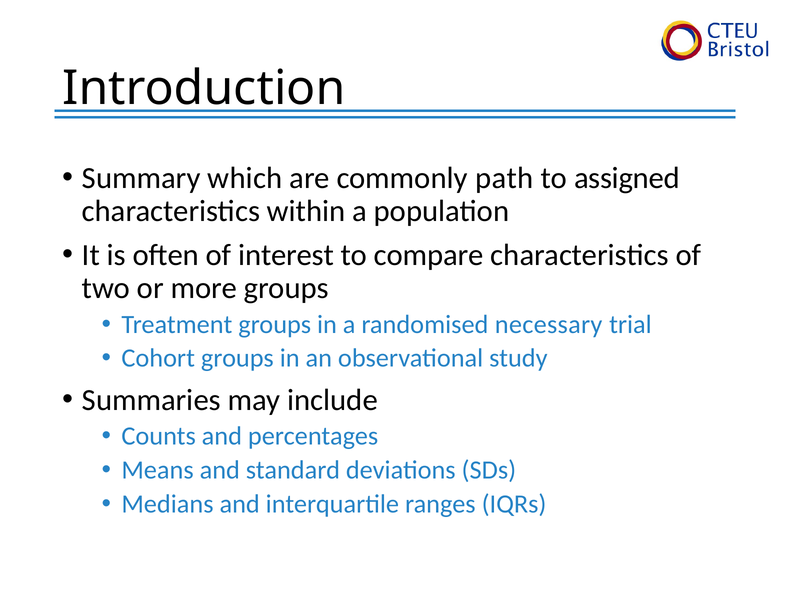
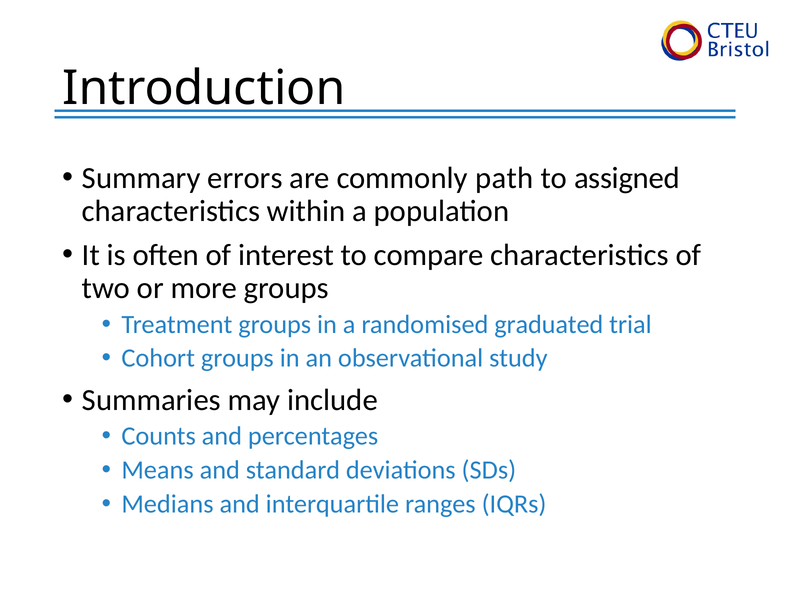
which: which -> errors (245, 178)
necessary: necessary -> graduated (549, 325)
